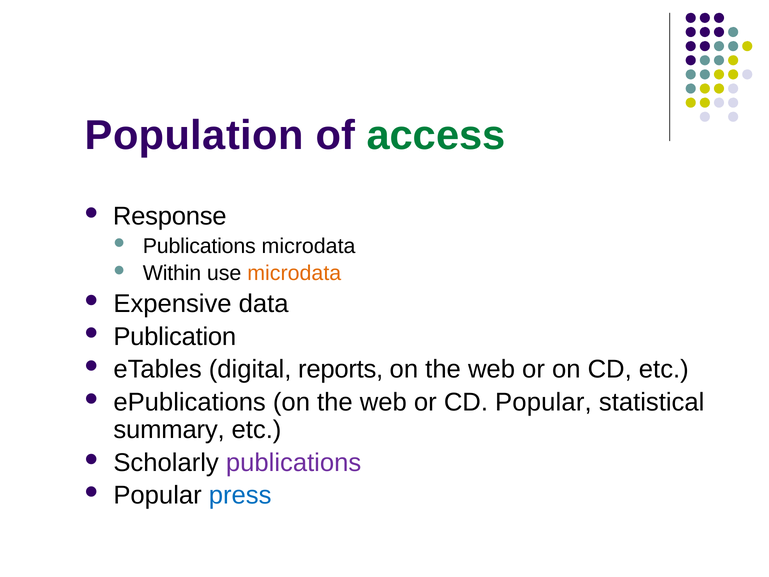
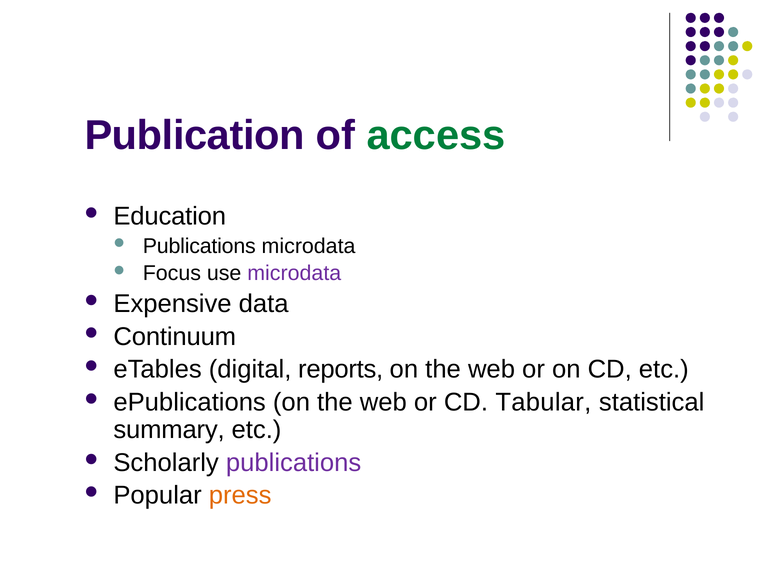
Population: Population -> Publication (195, 135)
Response: Response -> Education (170, 216)
Within: Within -> Focus (172, 273)
microdata colour: orange -> purple (294, 273)
Publication: Publication -> Continuum (175, 336)
CD Popular: Popular -> Tabular (543, 402)
press colour: blue -> orange (240, 495)
